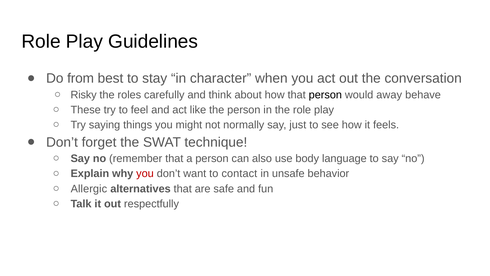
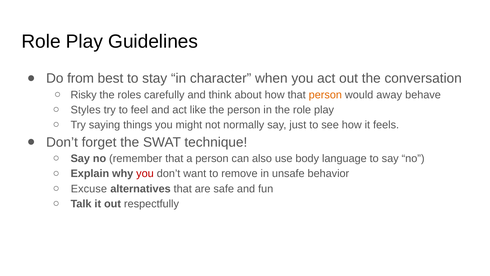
person colour: black -> orange (325, 95)
These: These -> Styles (86, 110)
contact: contact -> remove (239, 174)
Allergic: Allergic -> Excuse (89, 189)
